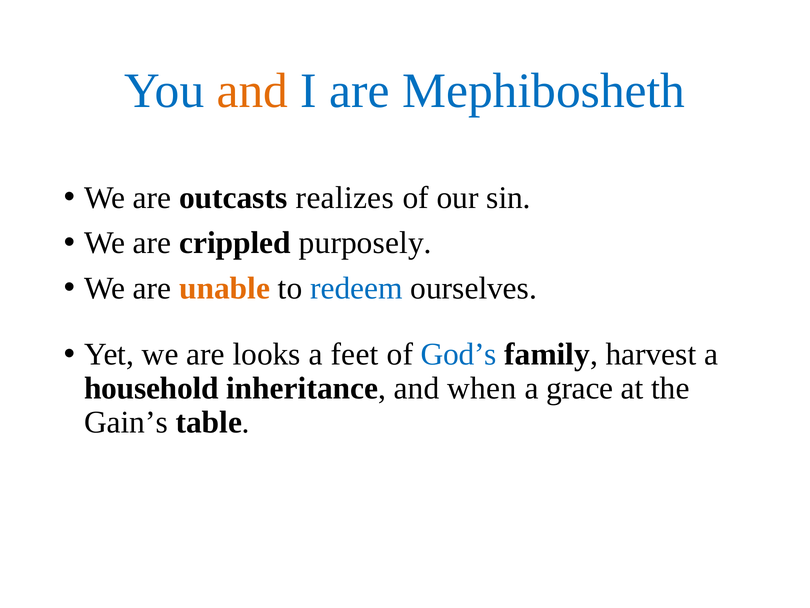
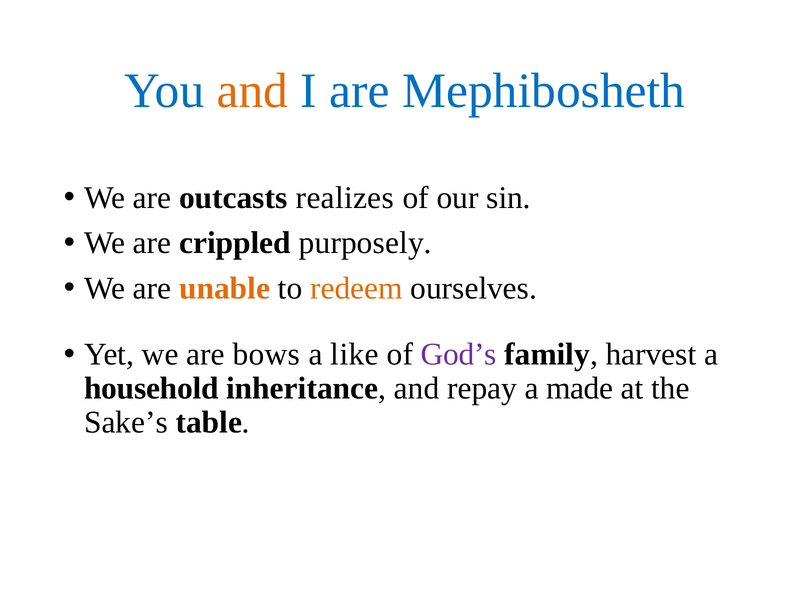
redeem colour: blue -> orange (356, 288)
looks: looks -> bows (266, 354)
feet: feet -> like (355, 354)
God’s colour: blue -> purple (459, 354)
when: when -> repay (482, 388)
grace: grace -> made (580, 388)
Gain’s: Gain’s -> Sake’s (126, 422)
